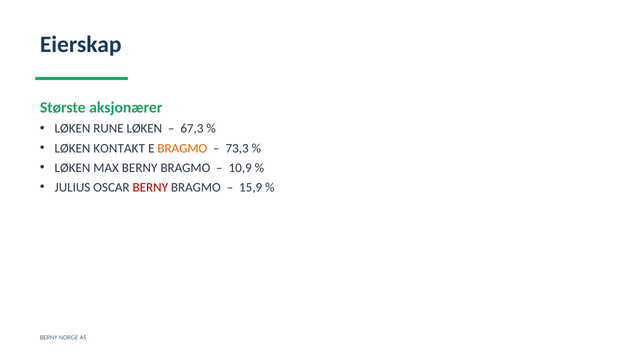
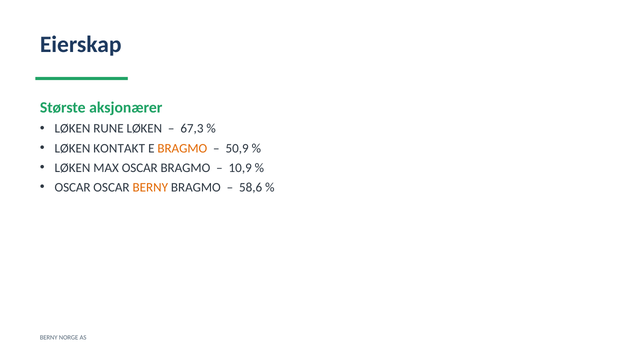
73,3: 73,3 -> 50,9 (237, 149)
MAX BERNY: BERNY -> OSCAR (140, 168)
JULIUS: JULIUS -> OSCAR (73, 188)
BERNY colour: red -> orange (150, 188)
15,9: 15,9 -> 58,6 (251, 188)
